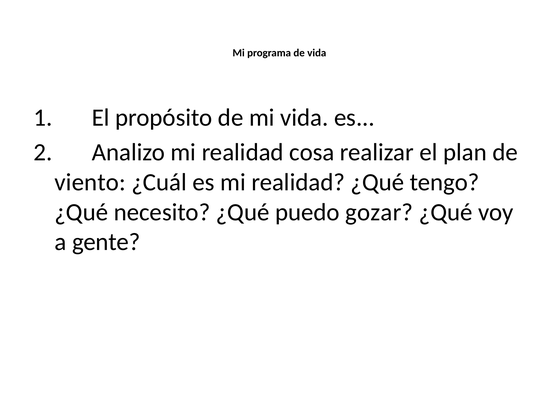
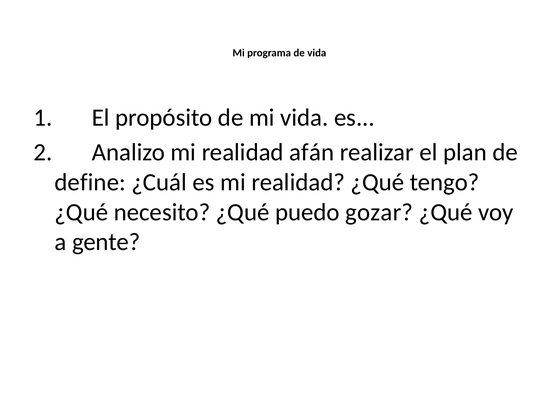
cosa: cosa -> afán (312, 152)
viento: viento -> define (90, 182)
